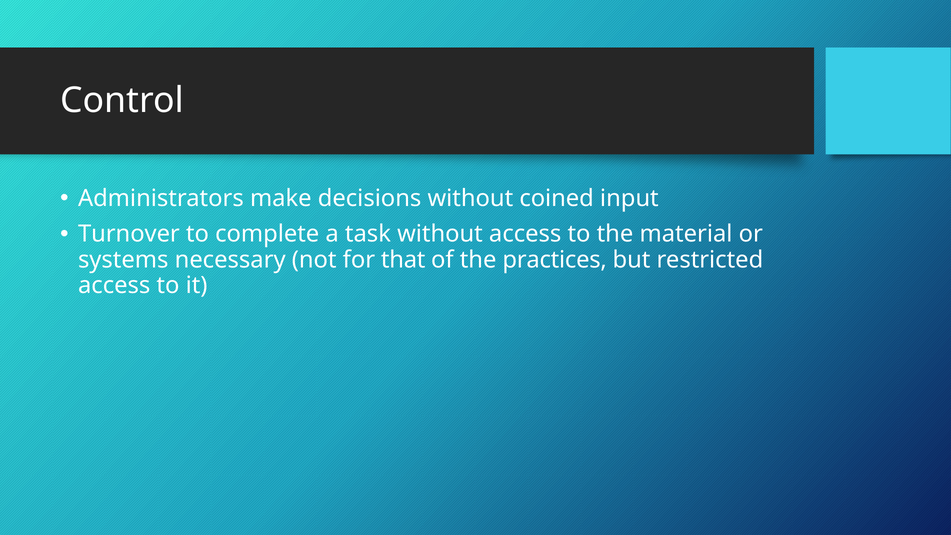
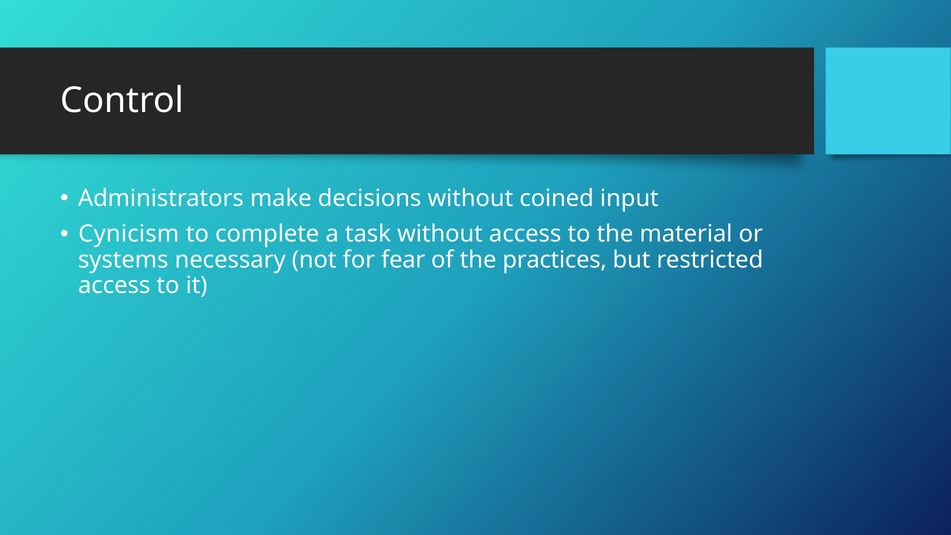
Turnover: Turnover -> Cynicism (129, 234)
that: that -> fear (403, 260)
